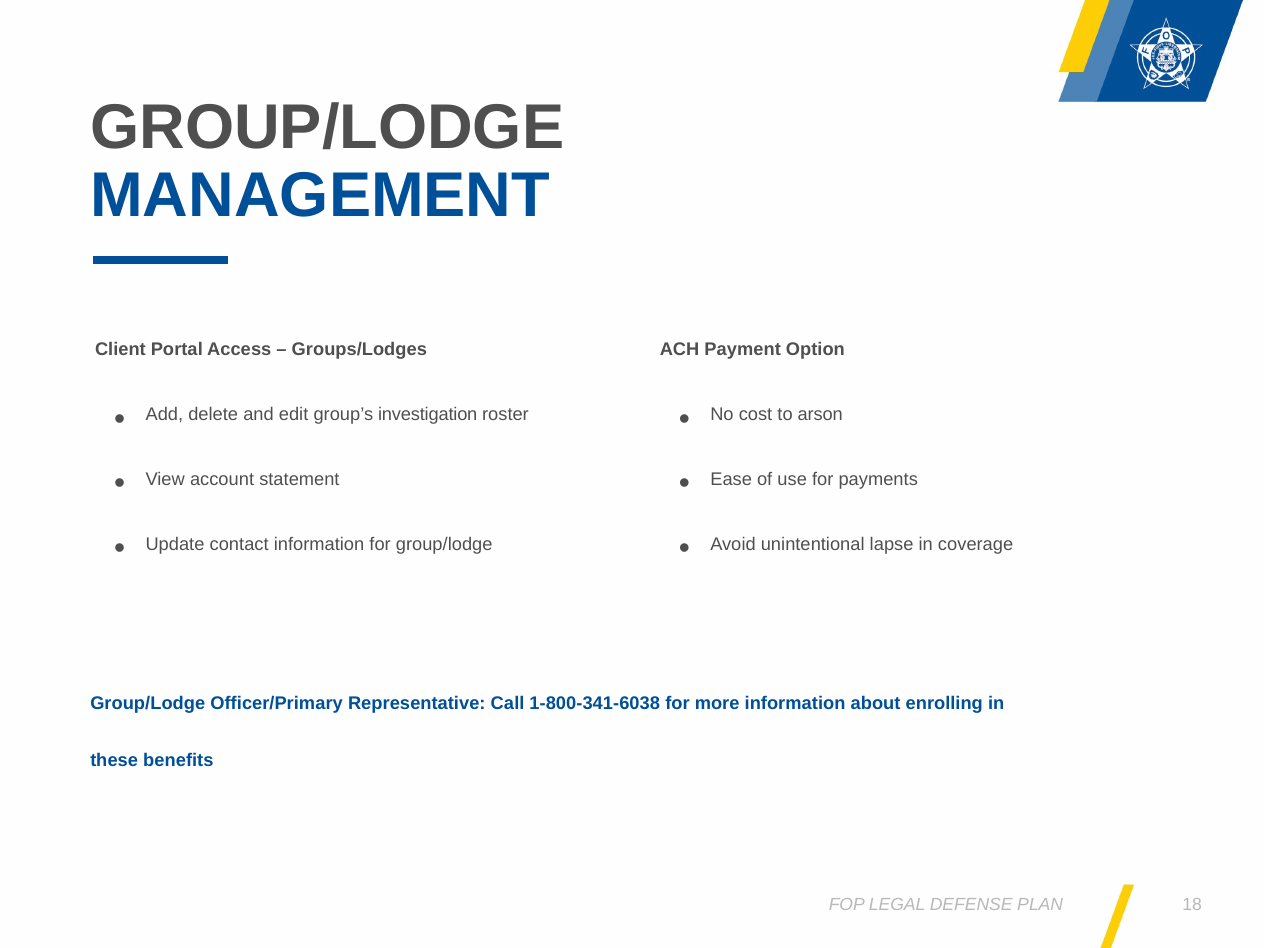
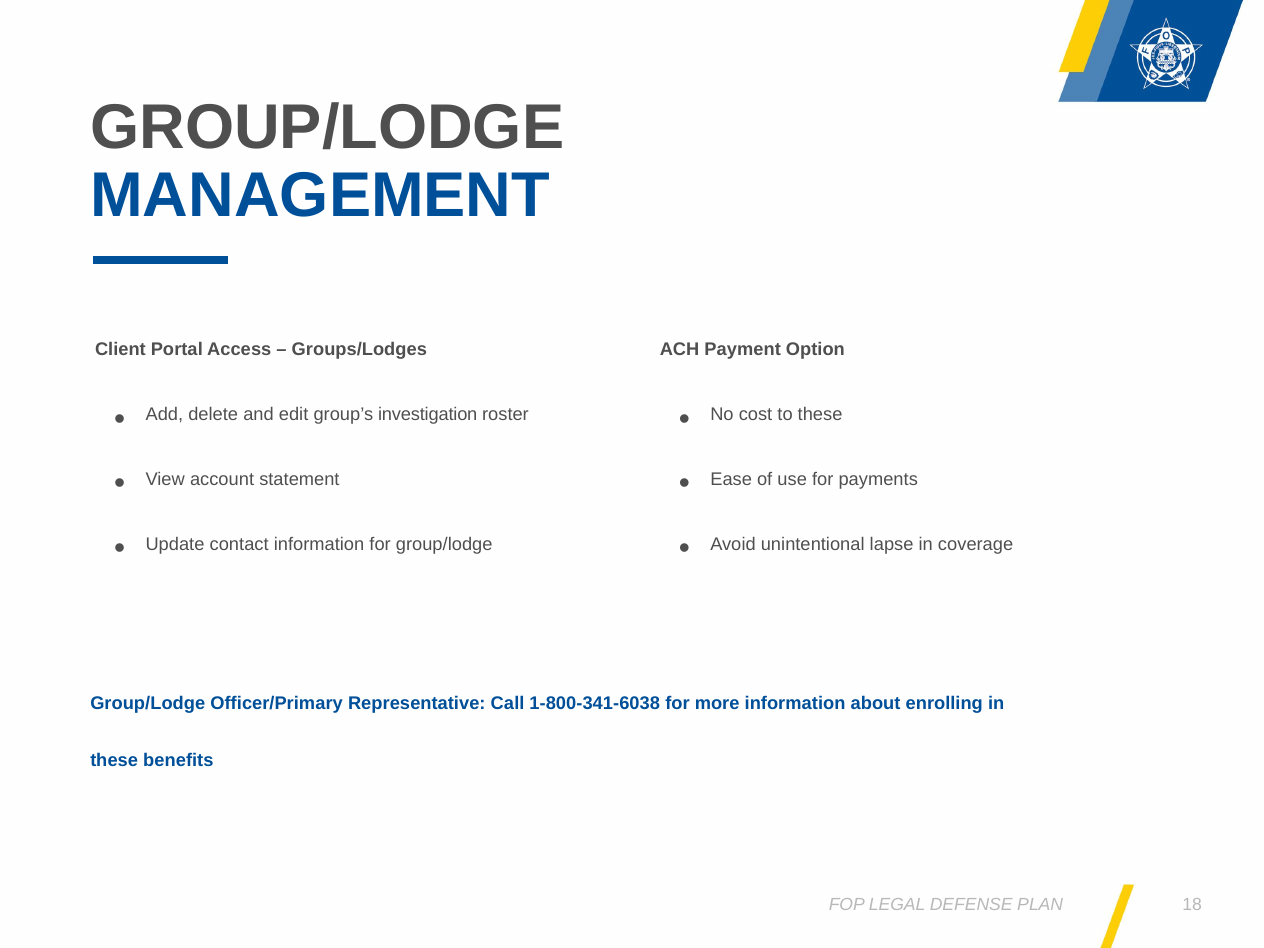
to arson: arson -> these (820, 415)
